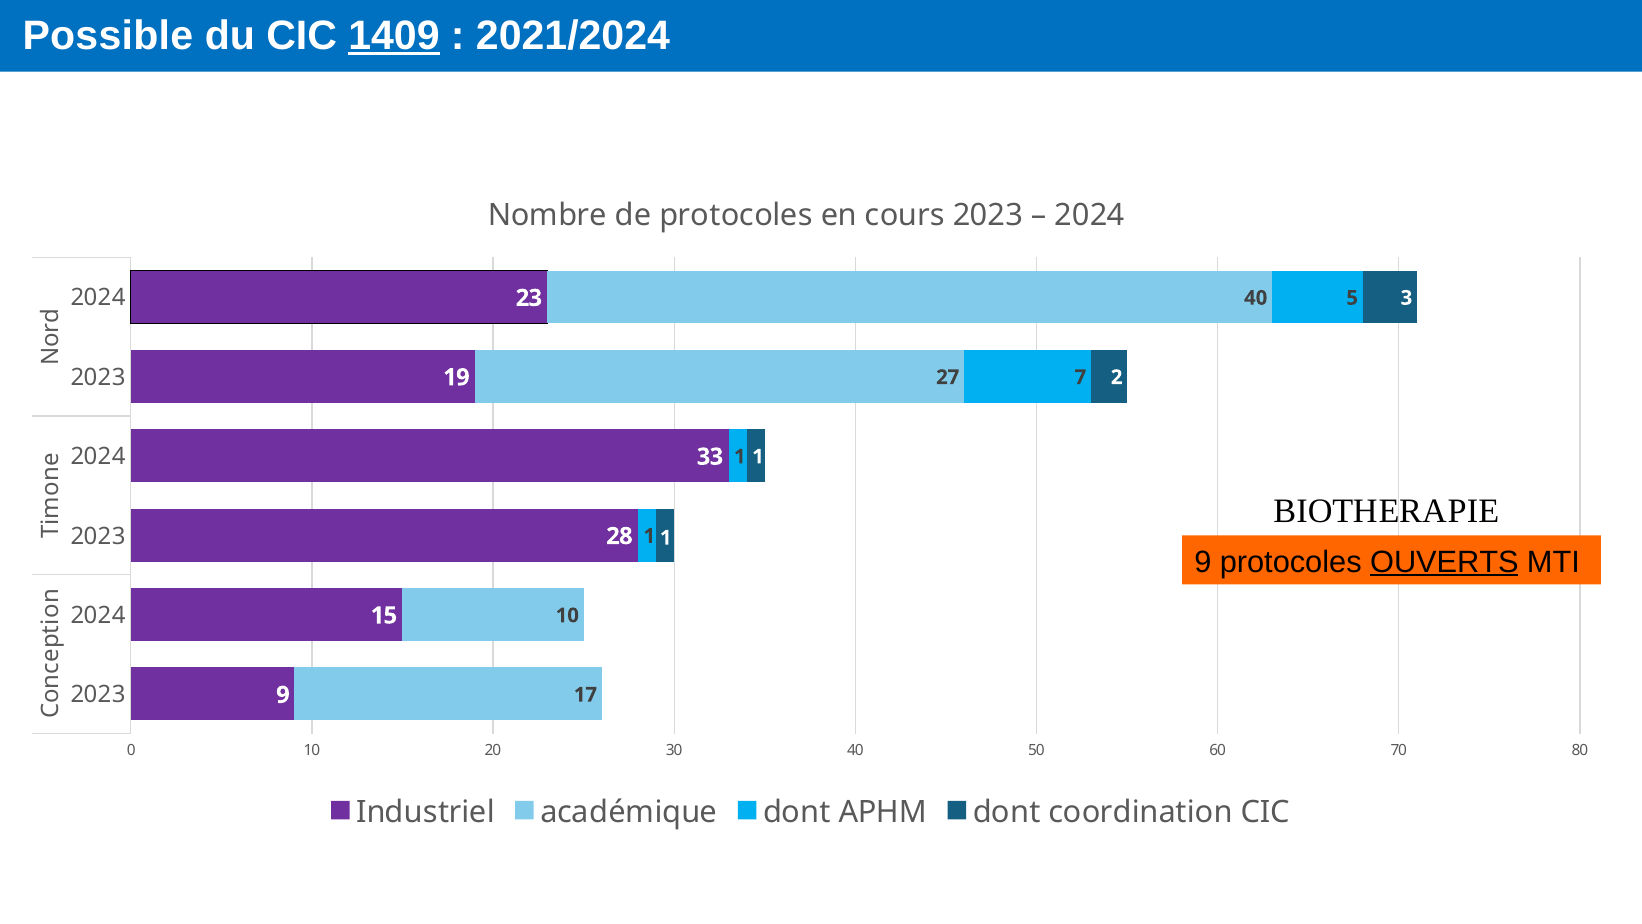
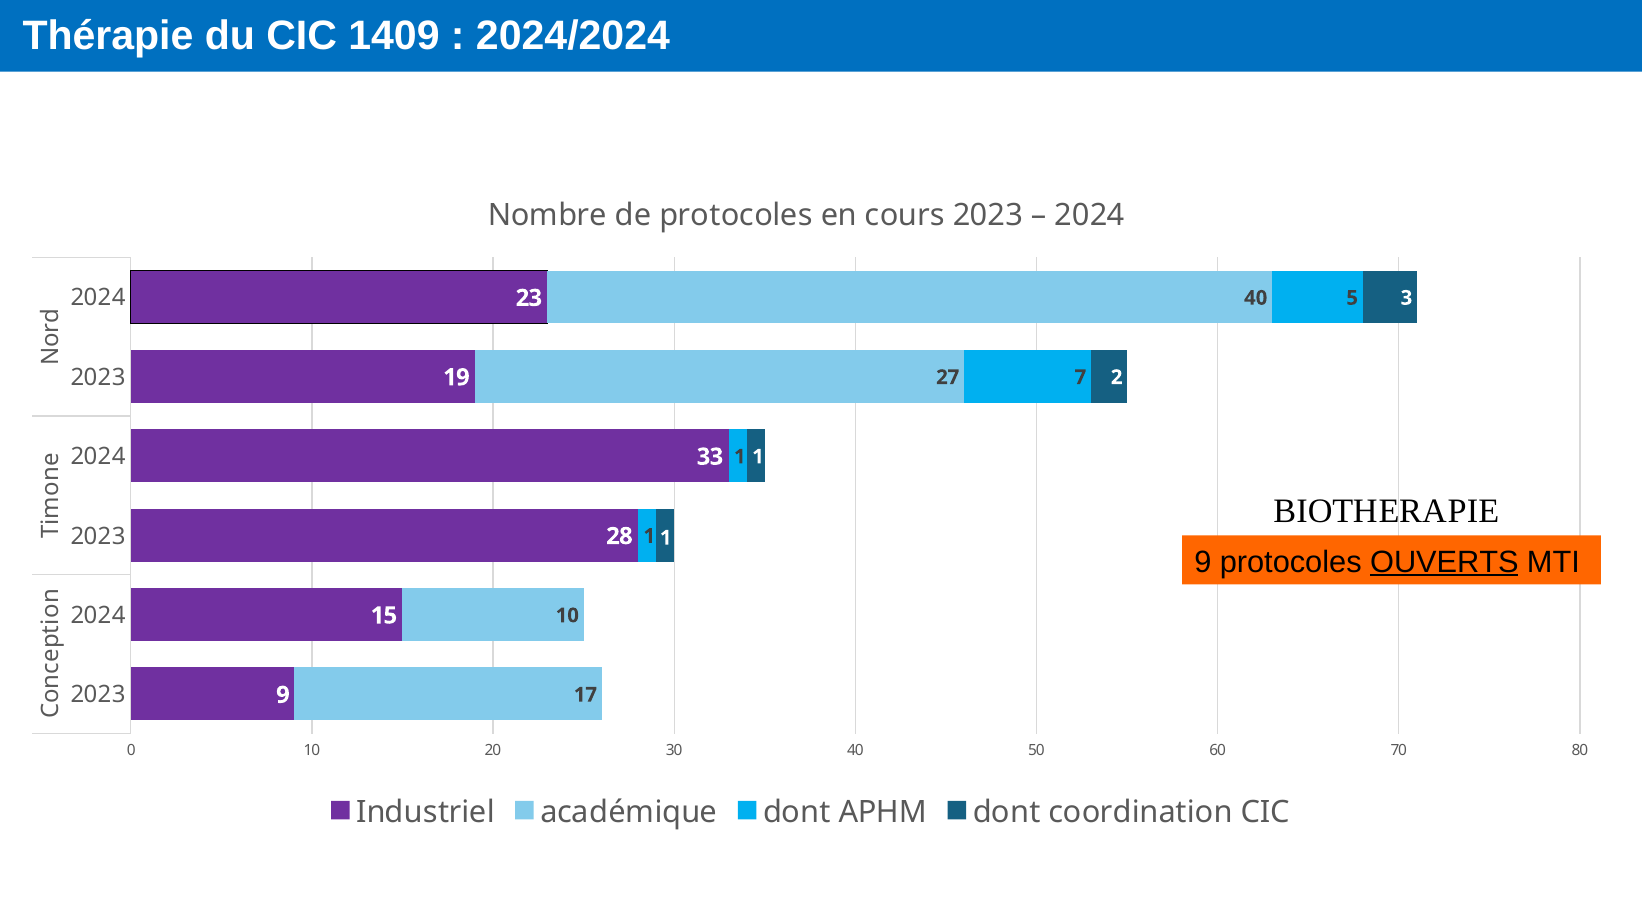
Possible: Possible -> Thérapie (108, 36)
1409 underline: present -> none (394, 36)
2021/2024: 2021/2024 -> 2024/2024 (573, 36)
